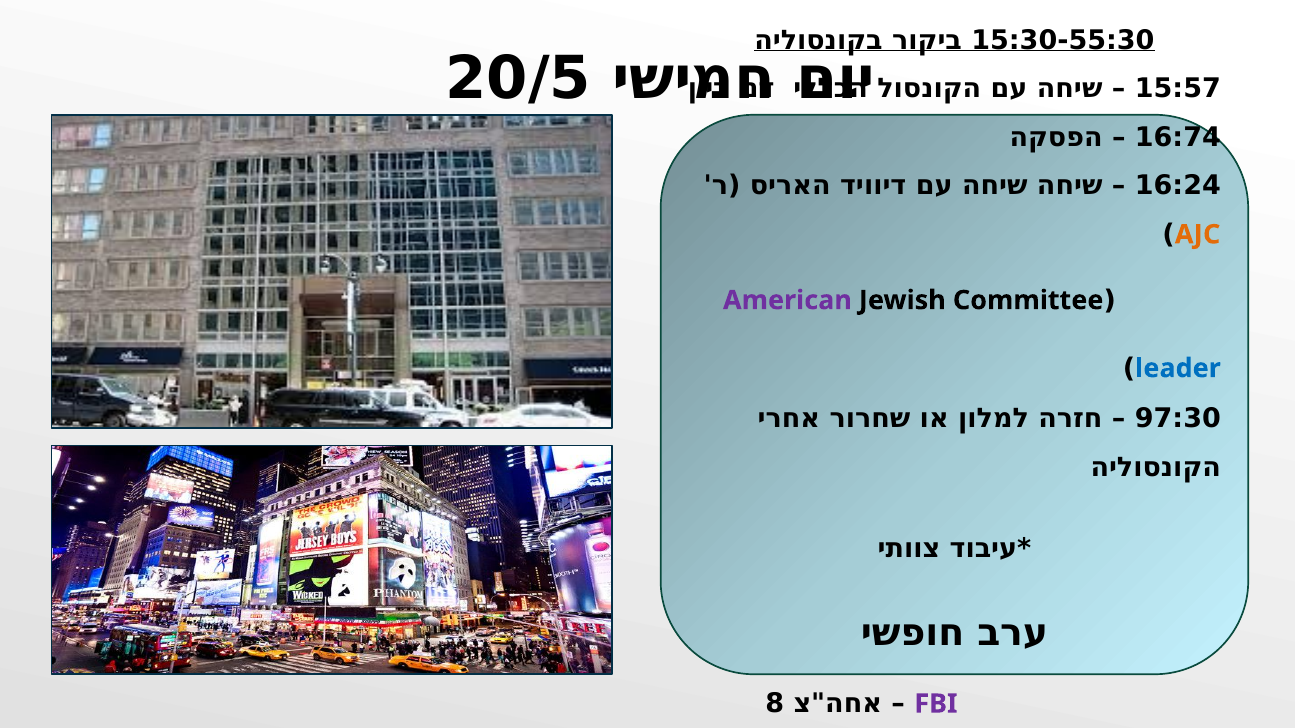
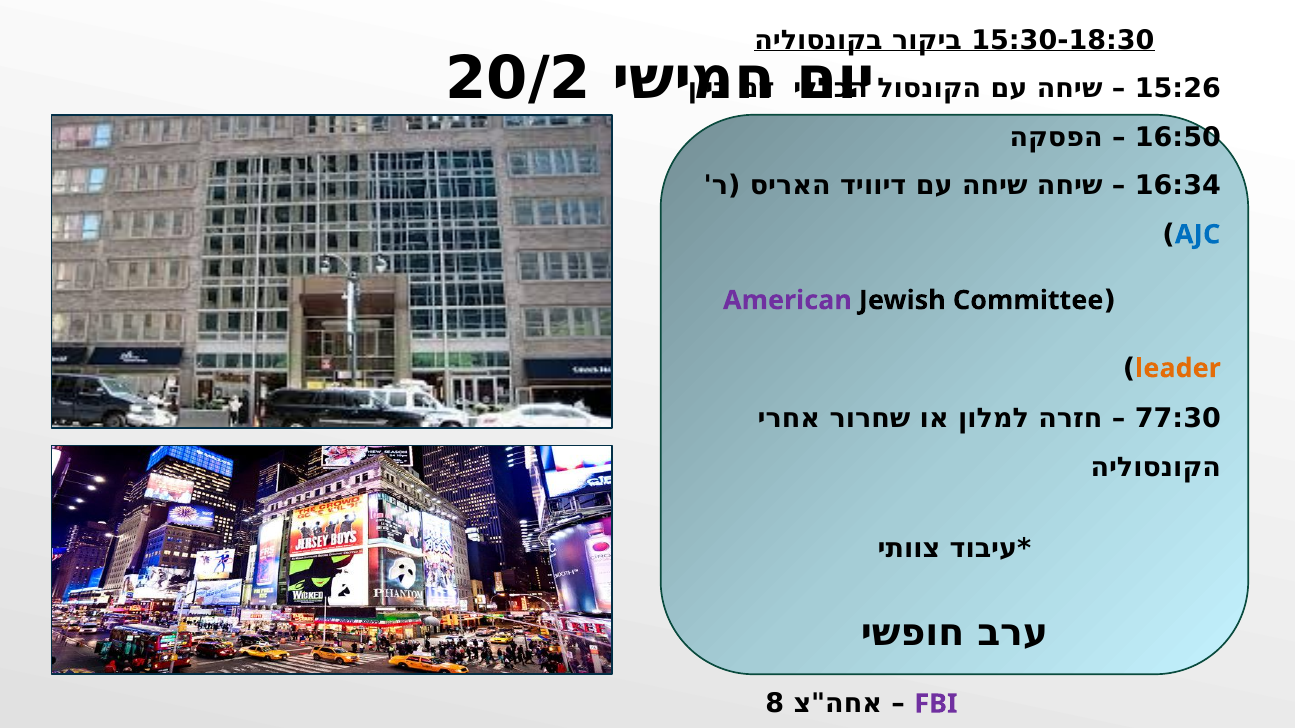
15:30-55:30: 15:30-55:30 -> 15:30-18:30 (1063, 40)
20/5: 20/5 -> 20/2 (518, 79)
15:57: 15:57 -> 15:26 (1178, 89)
16:74: 16:74 -> 16:50 (1178, 138)
16:24: 16:24 -> 16:34 (1178, 186)
AJC colour: orange -> blue (1198, 235)
leader colour: blue -> orange (1178, 368)
97:30: 97:30 -> 77:30 (1178, 419)
